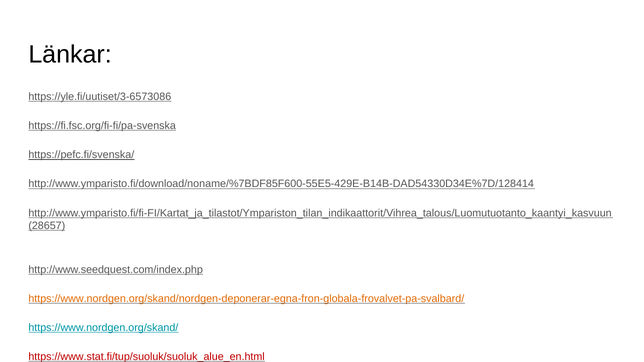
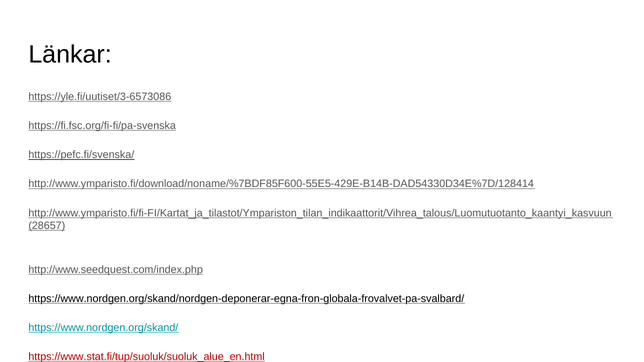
https://www.nordgen.org/skand/nordgen-deponerar-egna-fron-globala-frovalvet-pa-svalbard/ colour: orange -> black (246, 299)
